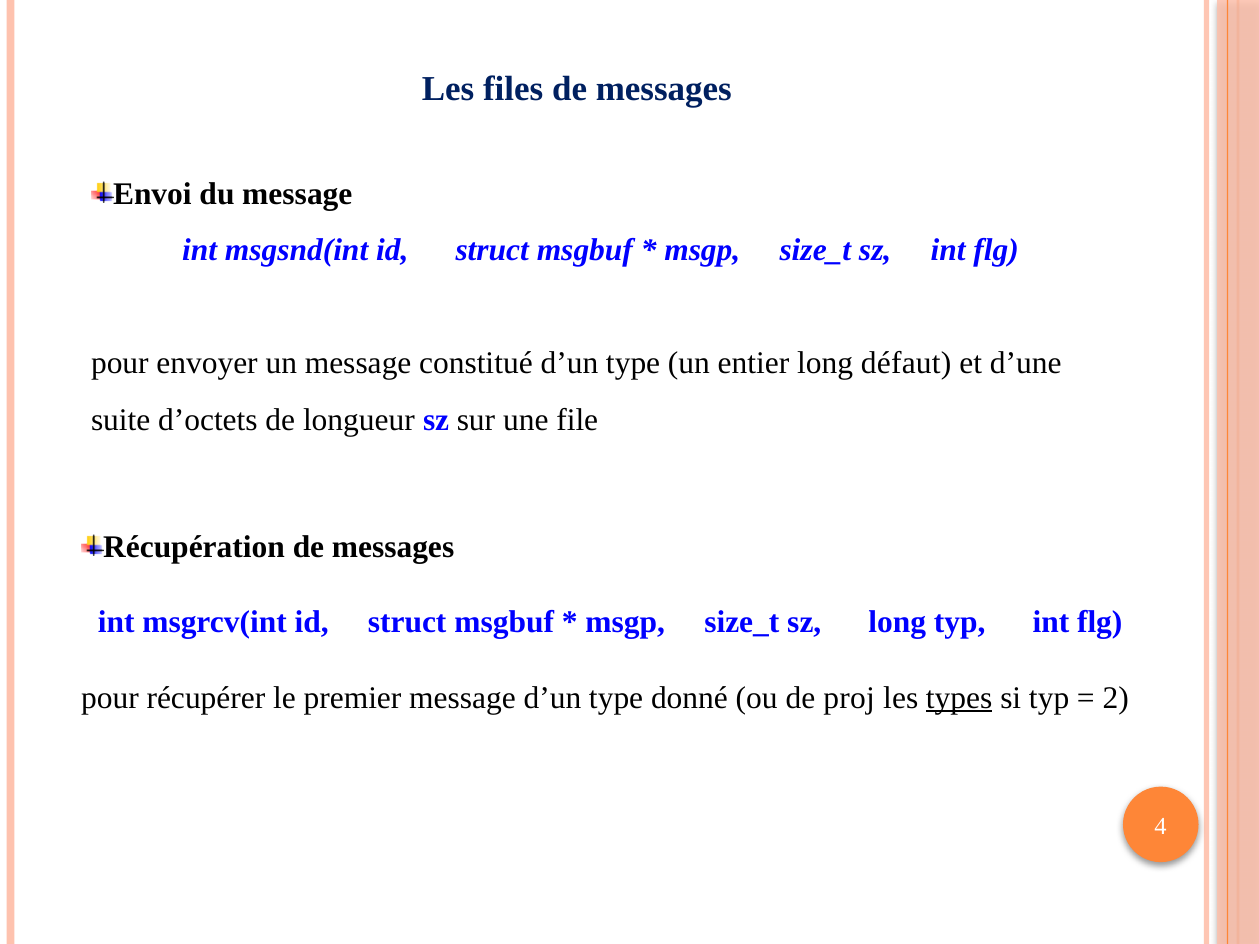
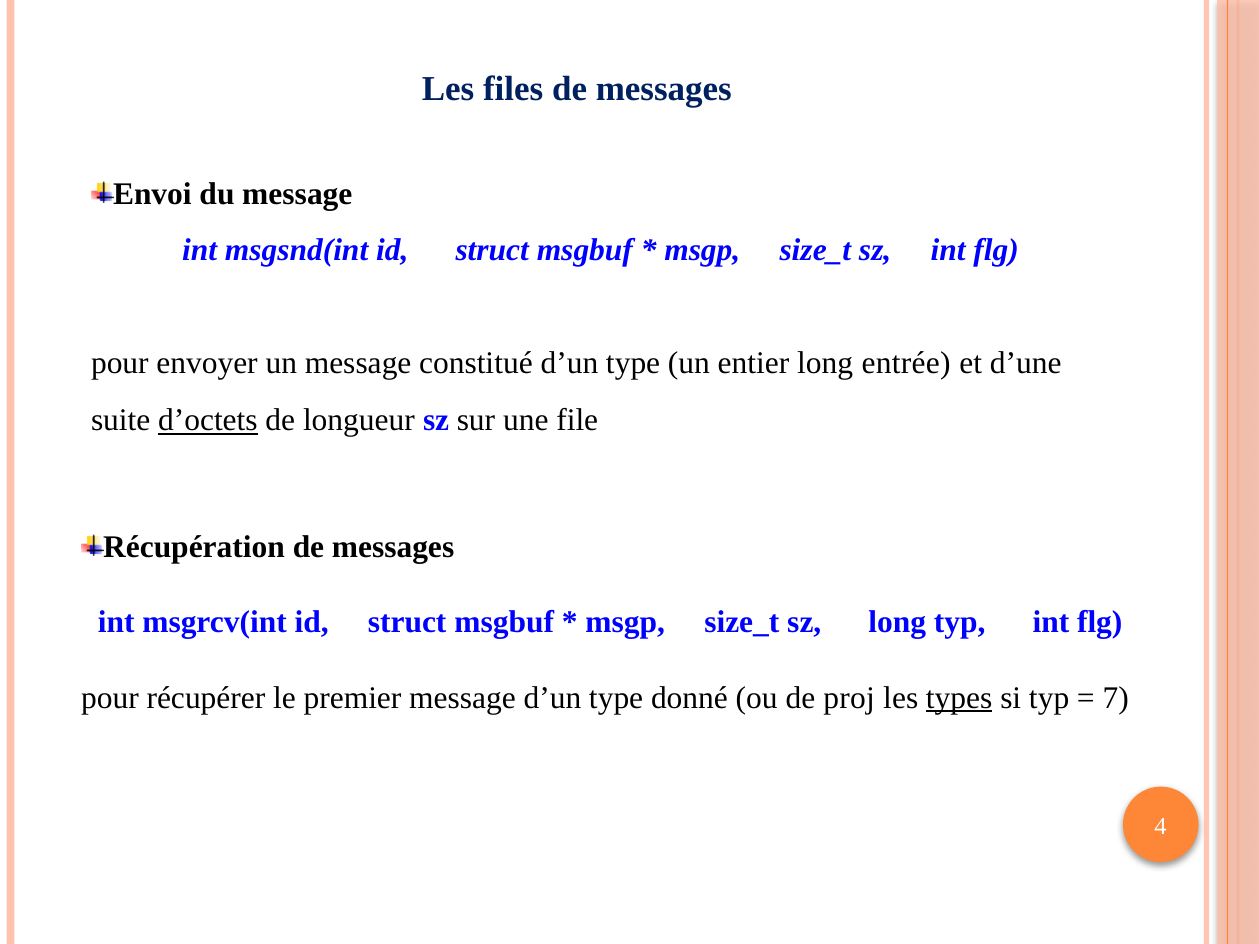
défaut: défaut -> entrée (906, 364)
d’octets underline: none -> present (208, 420)
2: 2 -> 7 (1116, 698)
